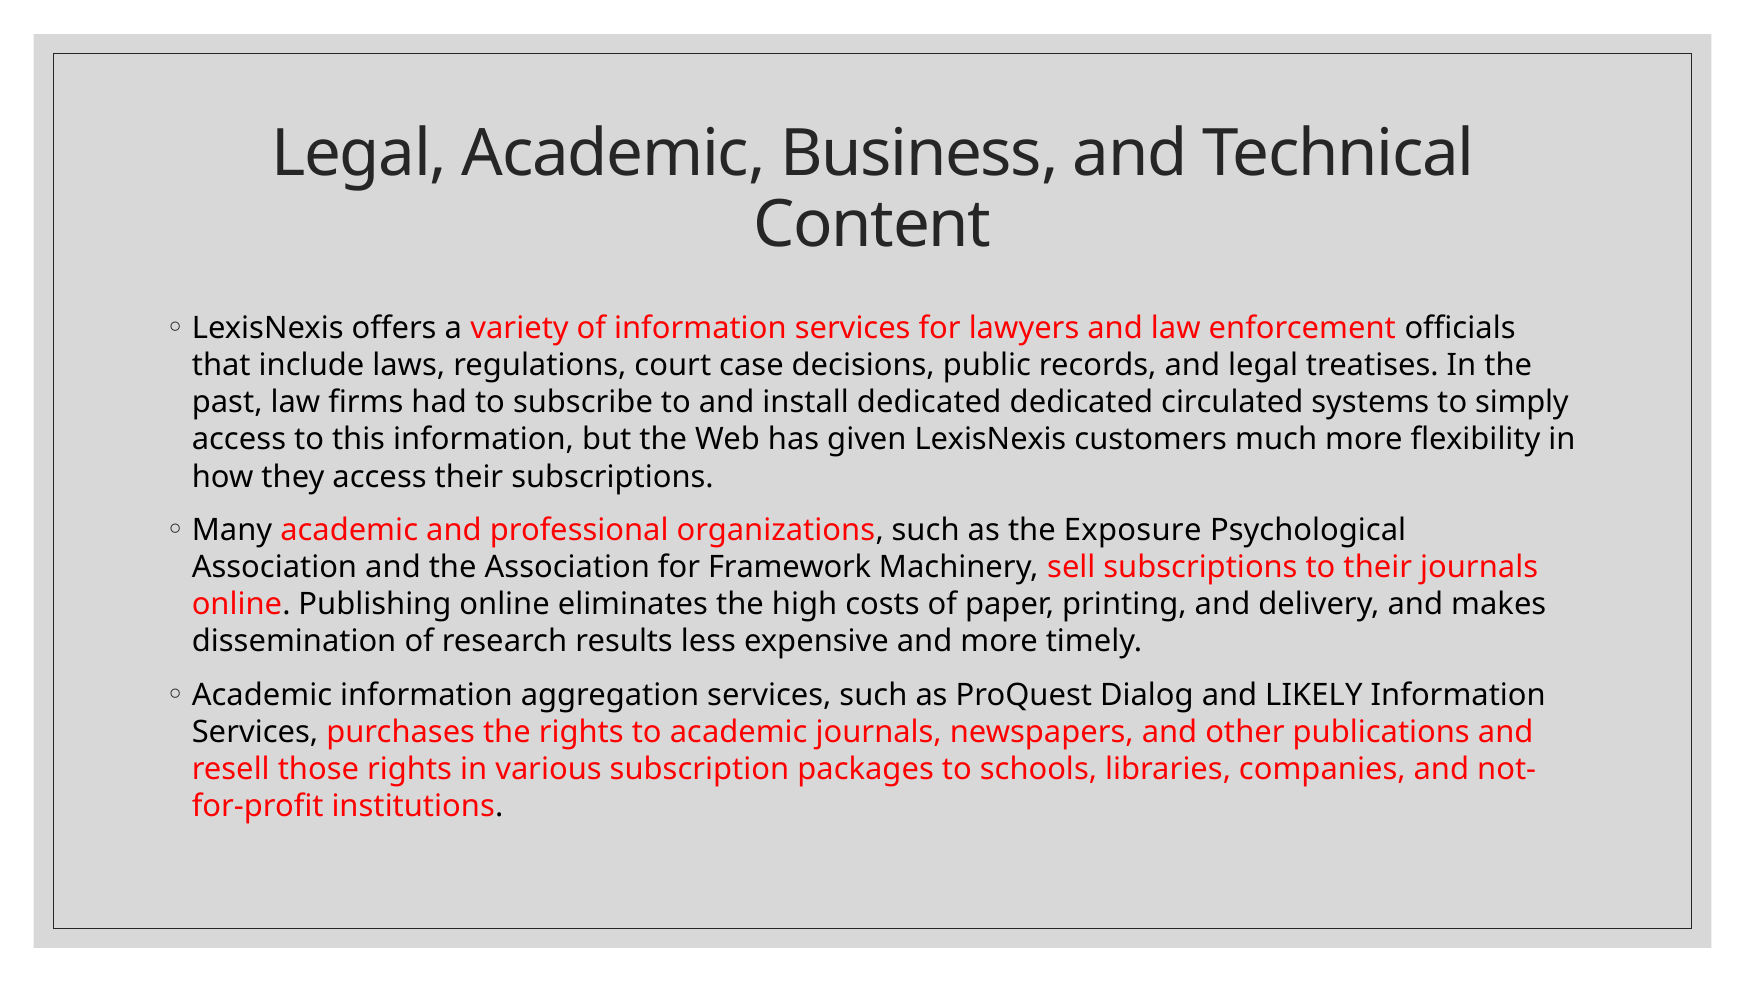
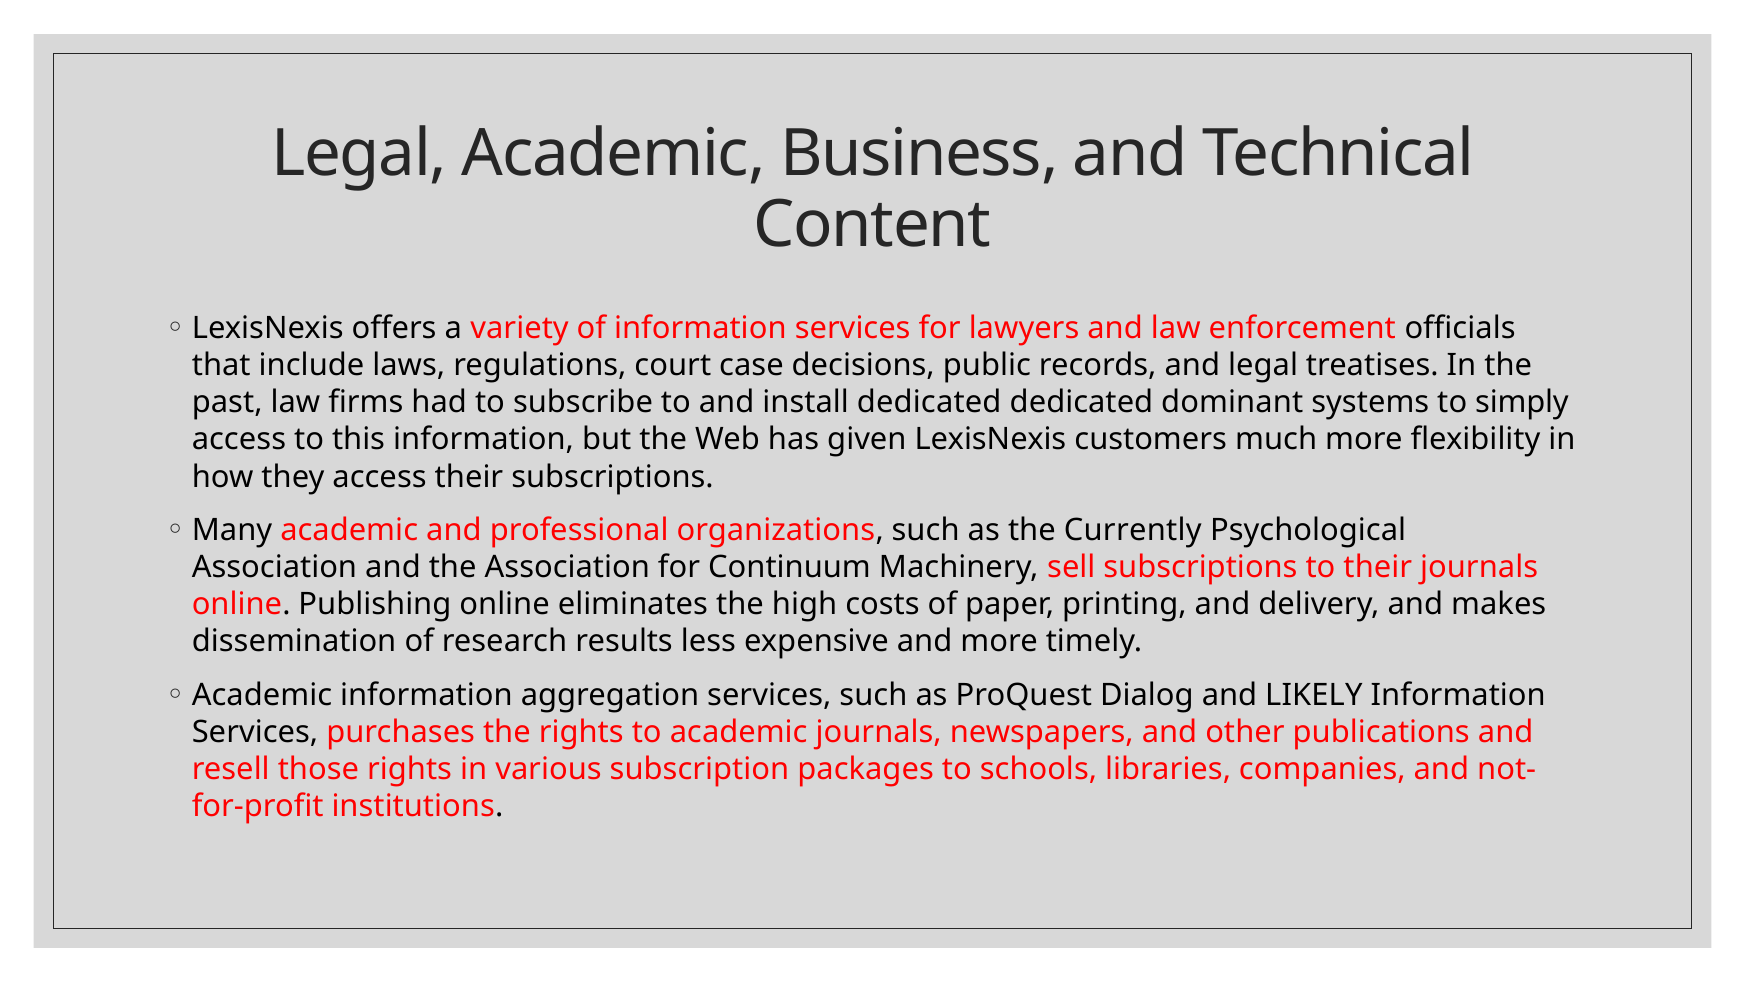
circulated: circulated -> dominant (1232, 402)
Exposure: Exposure -> Currently (1133, 530)
Framework: Framework -> Continuum (790, 567)
